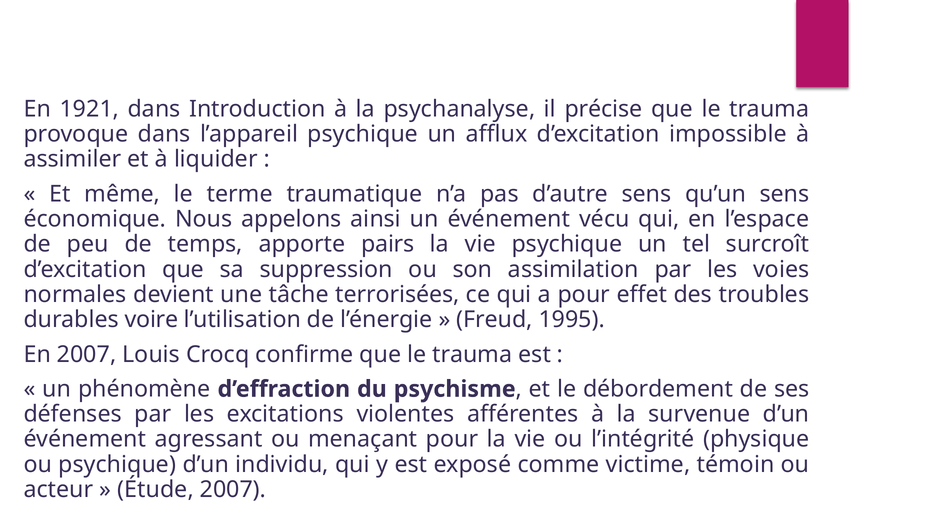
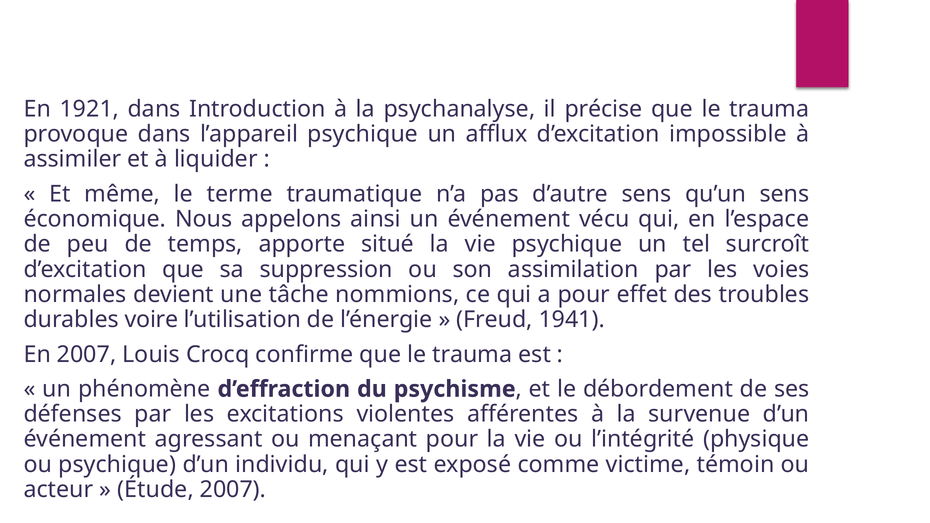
pairs: pairs -> situé (388, 244)
terrorisées: terrorisées -> nommions (397, 295)
1995: 1995 -> 1941 (572, 320)
